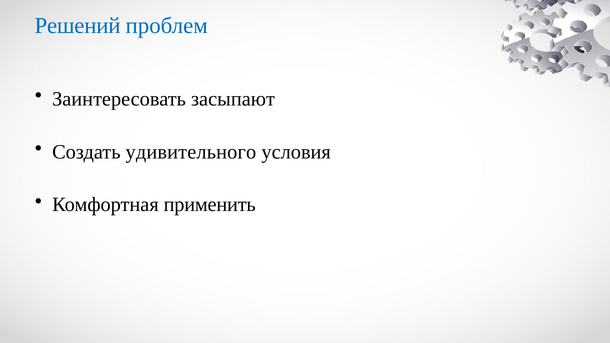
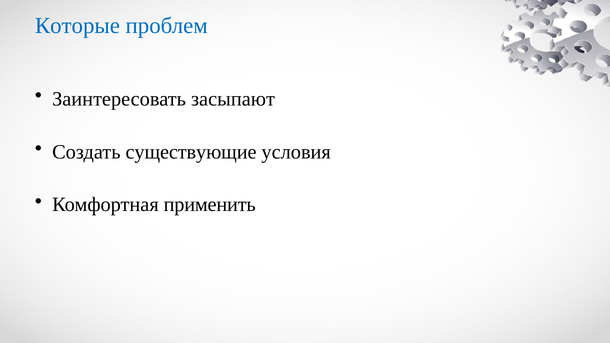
Решений: Решений -> Которые (77, 26)
удивительного: удивительного -> существующие (191, 152)
